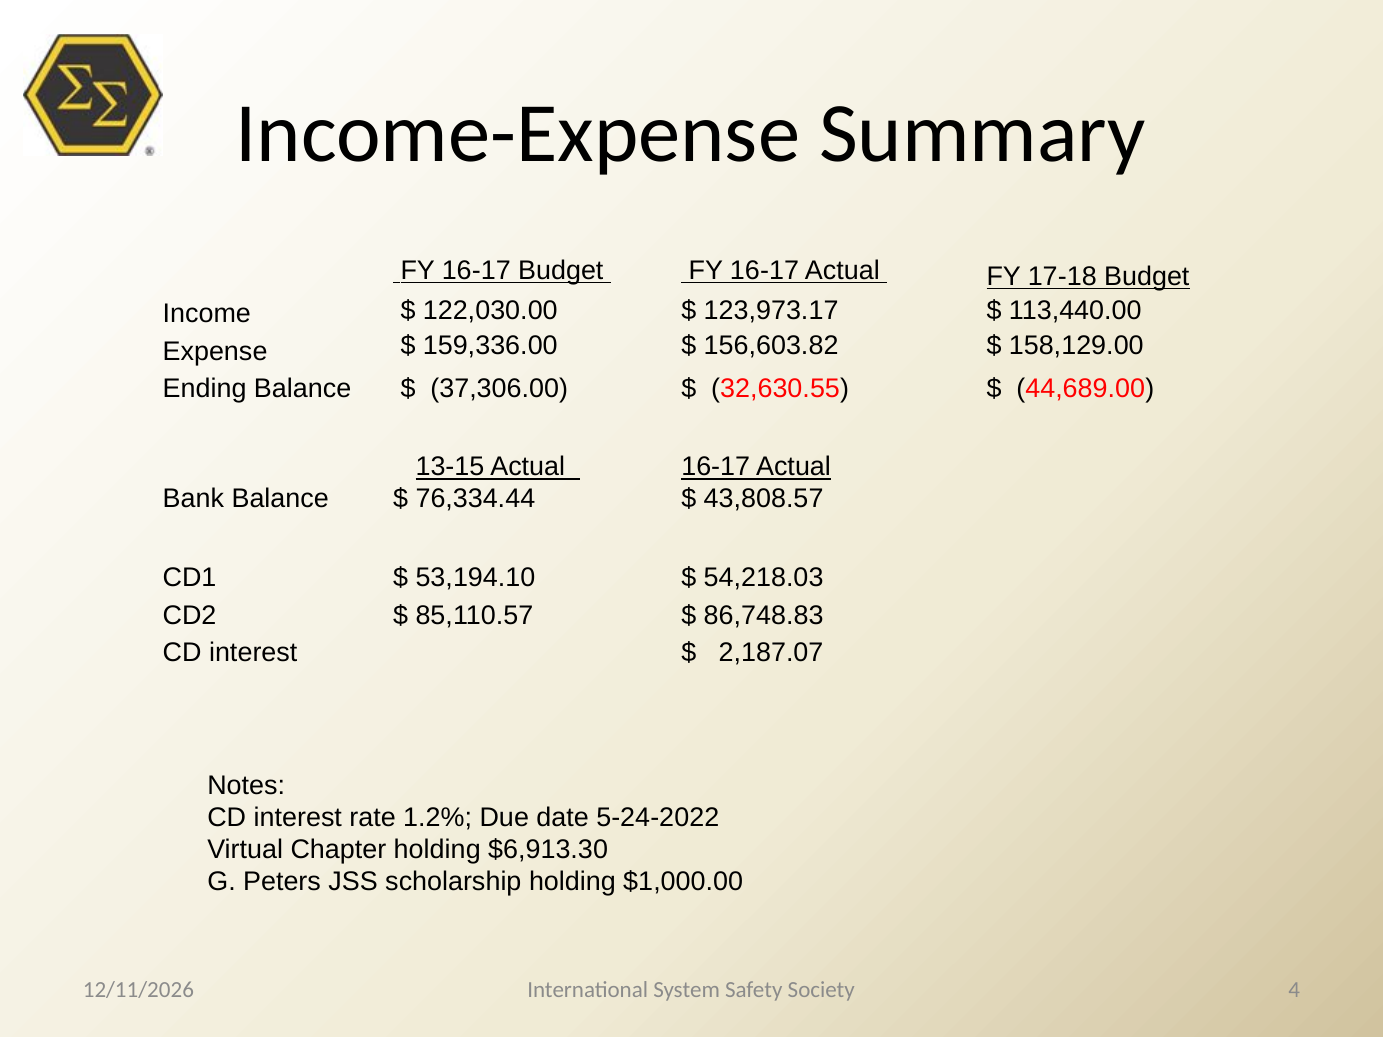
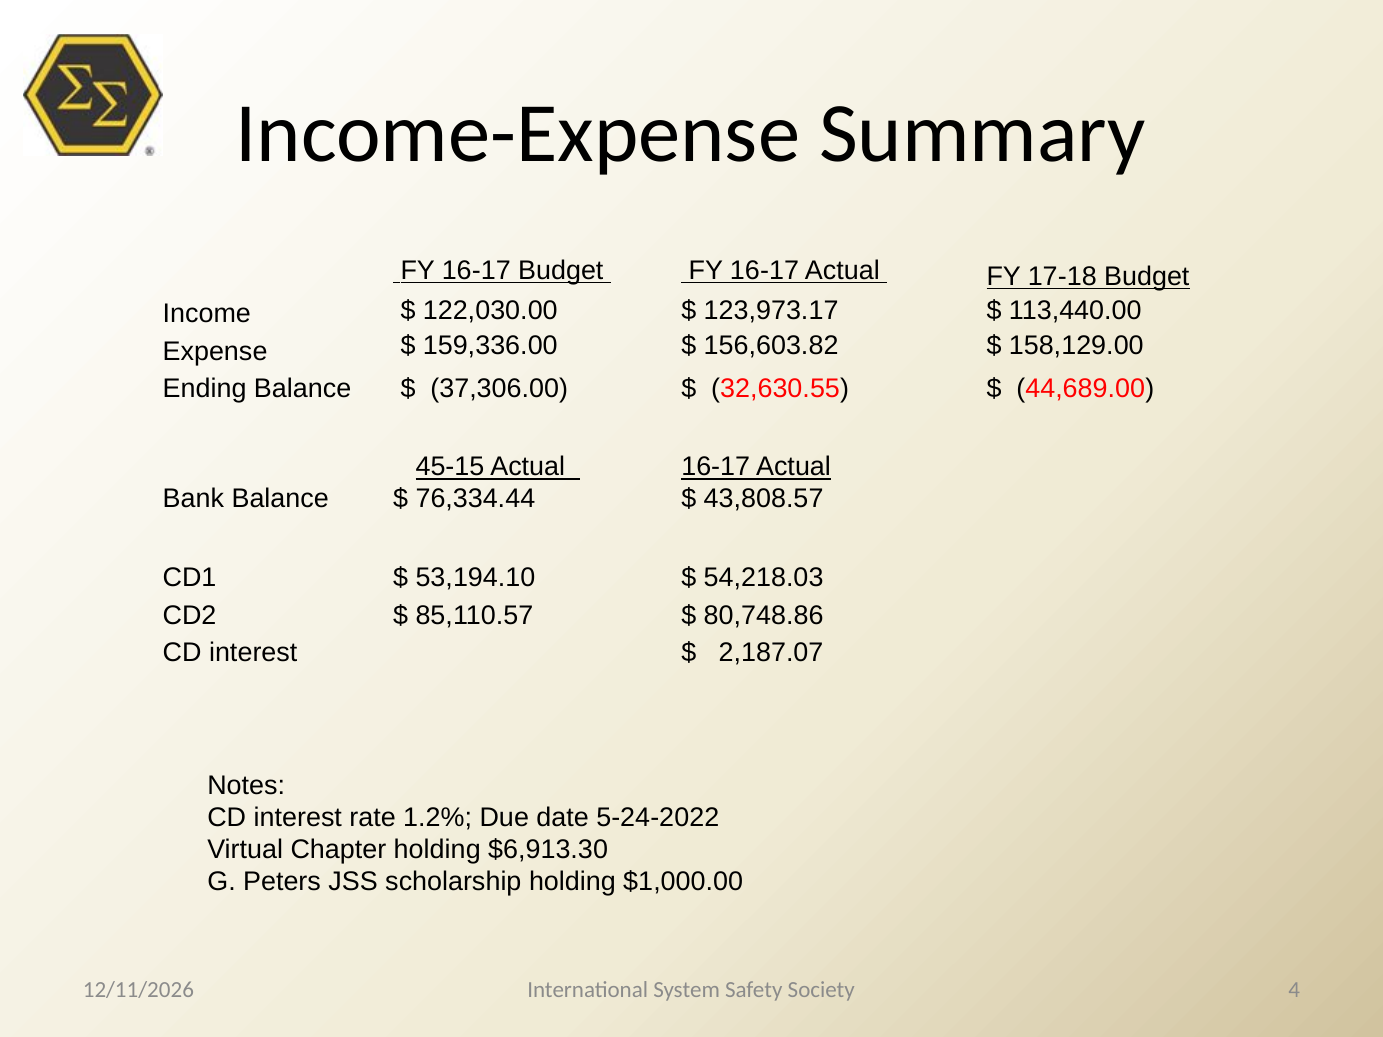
13-15: 13-15 -> 45-15 (450, 467)
86,748.83: 86,748.83 -> 80,748.86 (764, 616)
